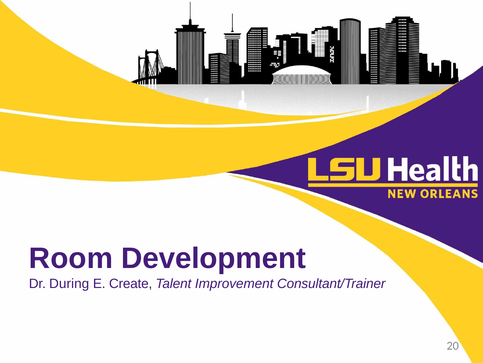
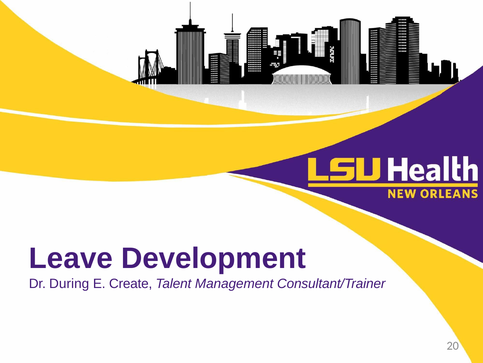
Room: Room -> Leave (71, 258)
Improvement: Improvement -> Management (234, 283)
